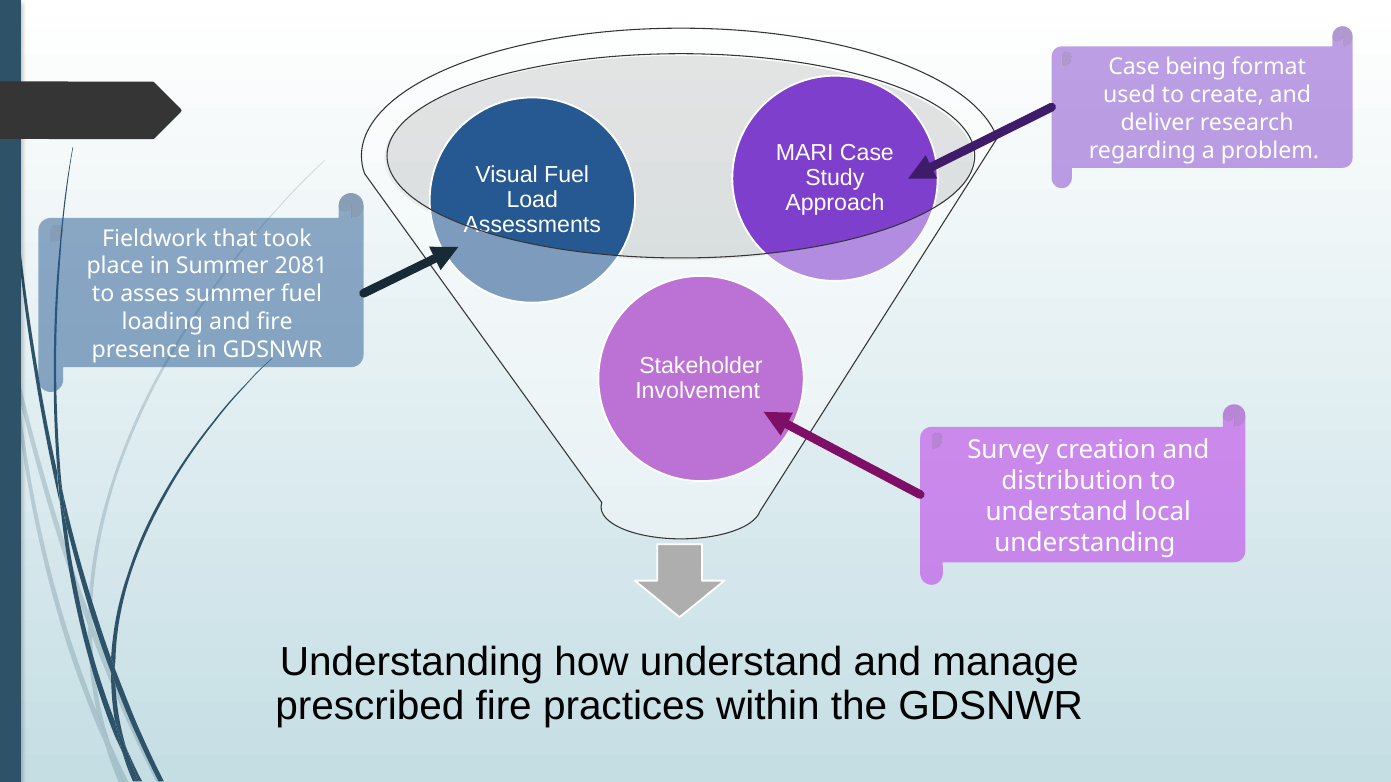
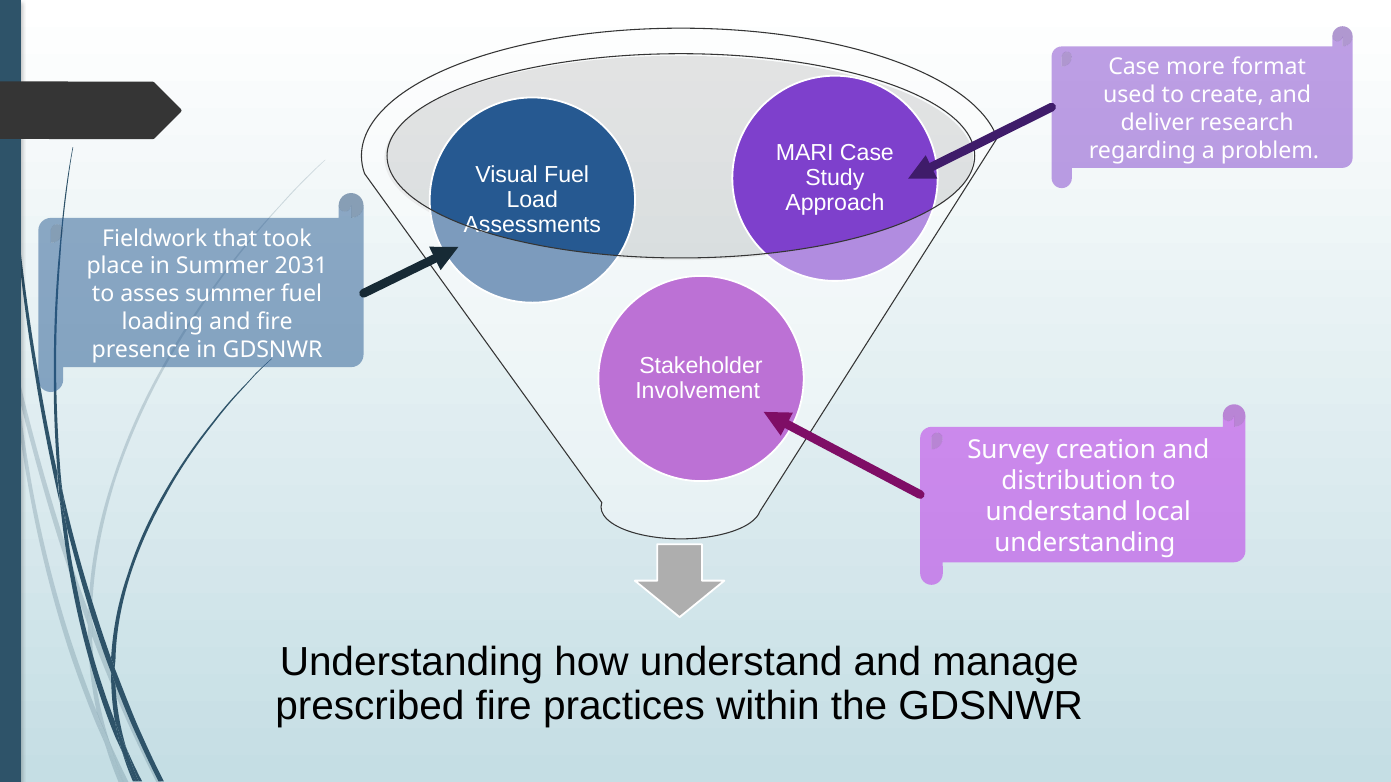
being: being -> more (1196, 67)
2081: 2081 -> 2031 (301, 266)
